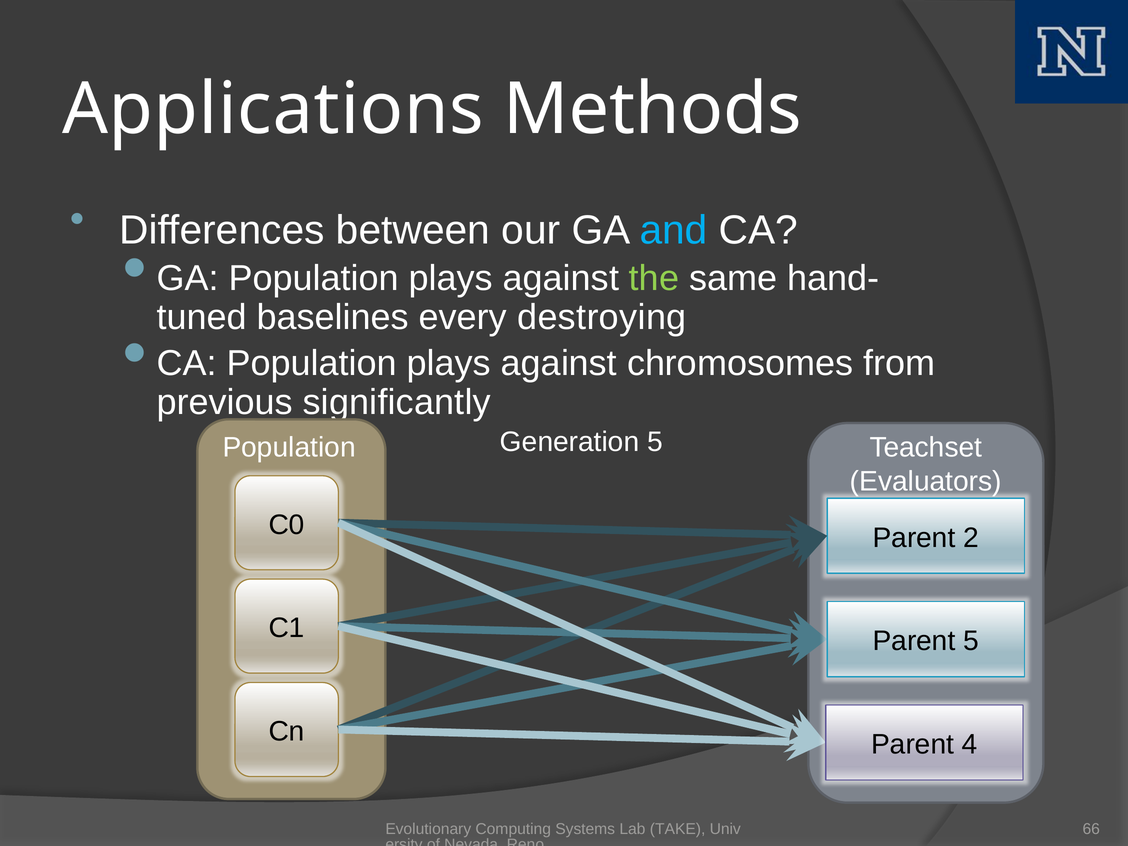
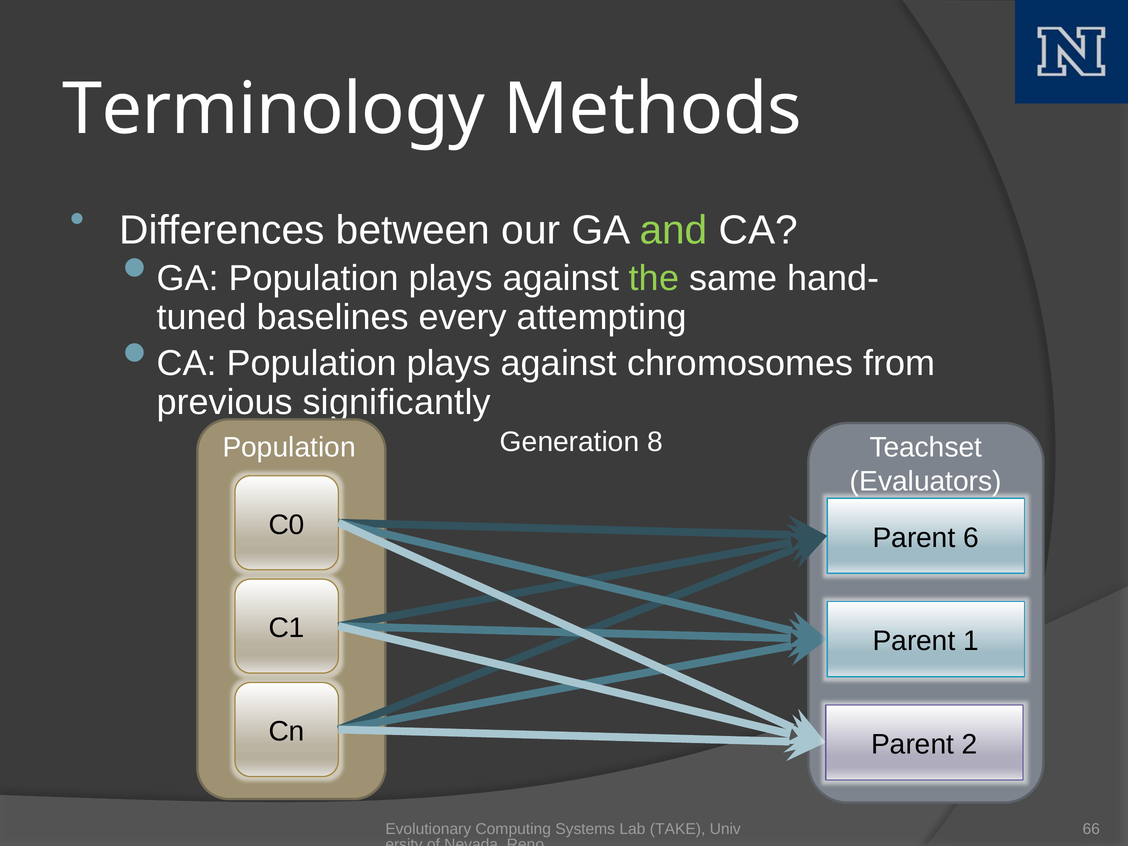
Applications: Applications -> Terminology (274, 109)
and colour: light blue -> light green (674, 230)
destroying: destroying -> attempting (602, 317)
Generation 5: 5 -> 8 (655, 442)
2: 2 -> 6 (971, 538)
Parent 5: 5 -> 1 (971, 641)
4: 4 -> 2 (970, 745)
